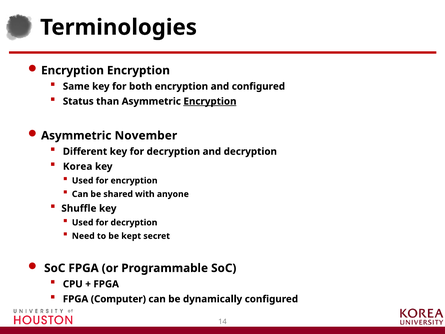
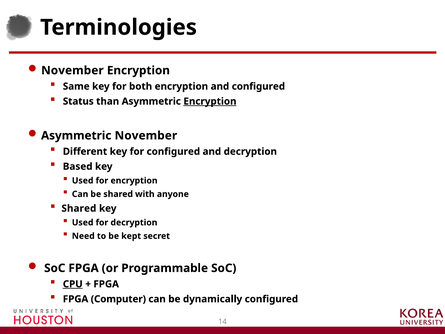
Encryption: Encryption -> November (72, 70)
key for decryption: decryption -> configured (173, 151)
Korea: Korea -> Based (78, 166)
Shuffle: Shuffle -> Shared (79, 208)
CPU underline: none -> present (73, 284)
